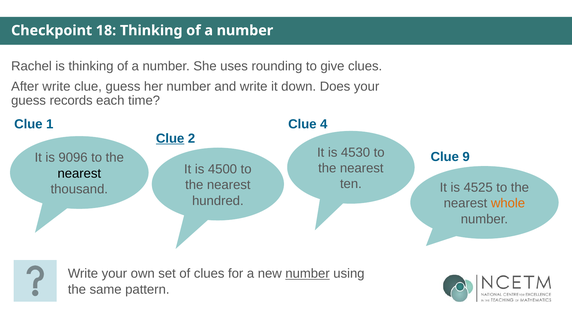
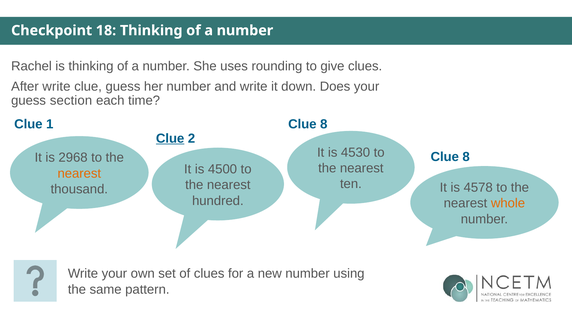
records: records -> section (71, 101)
4: 4 -> 8 (324, 124)
9: 9 -> 8 (466, 157)
9096: 9096 -> 2968 (73, 158)
nearest colour: black -> orange (79, 173)
4525: 4525 -> 4578 (478, 187)
number underline: present -> none (308, 273)
